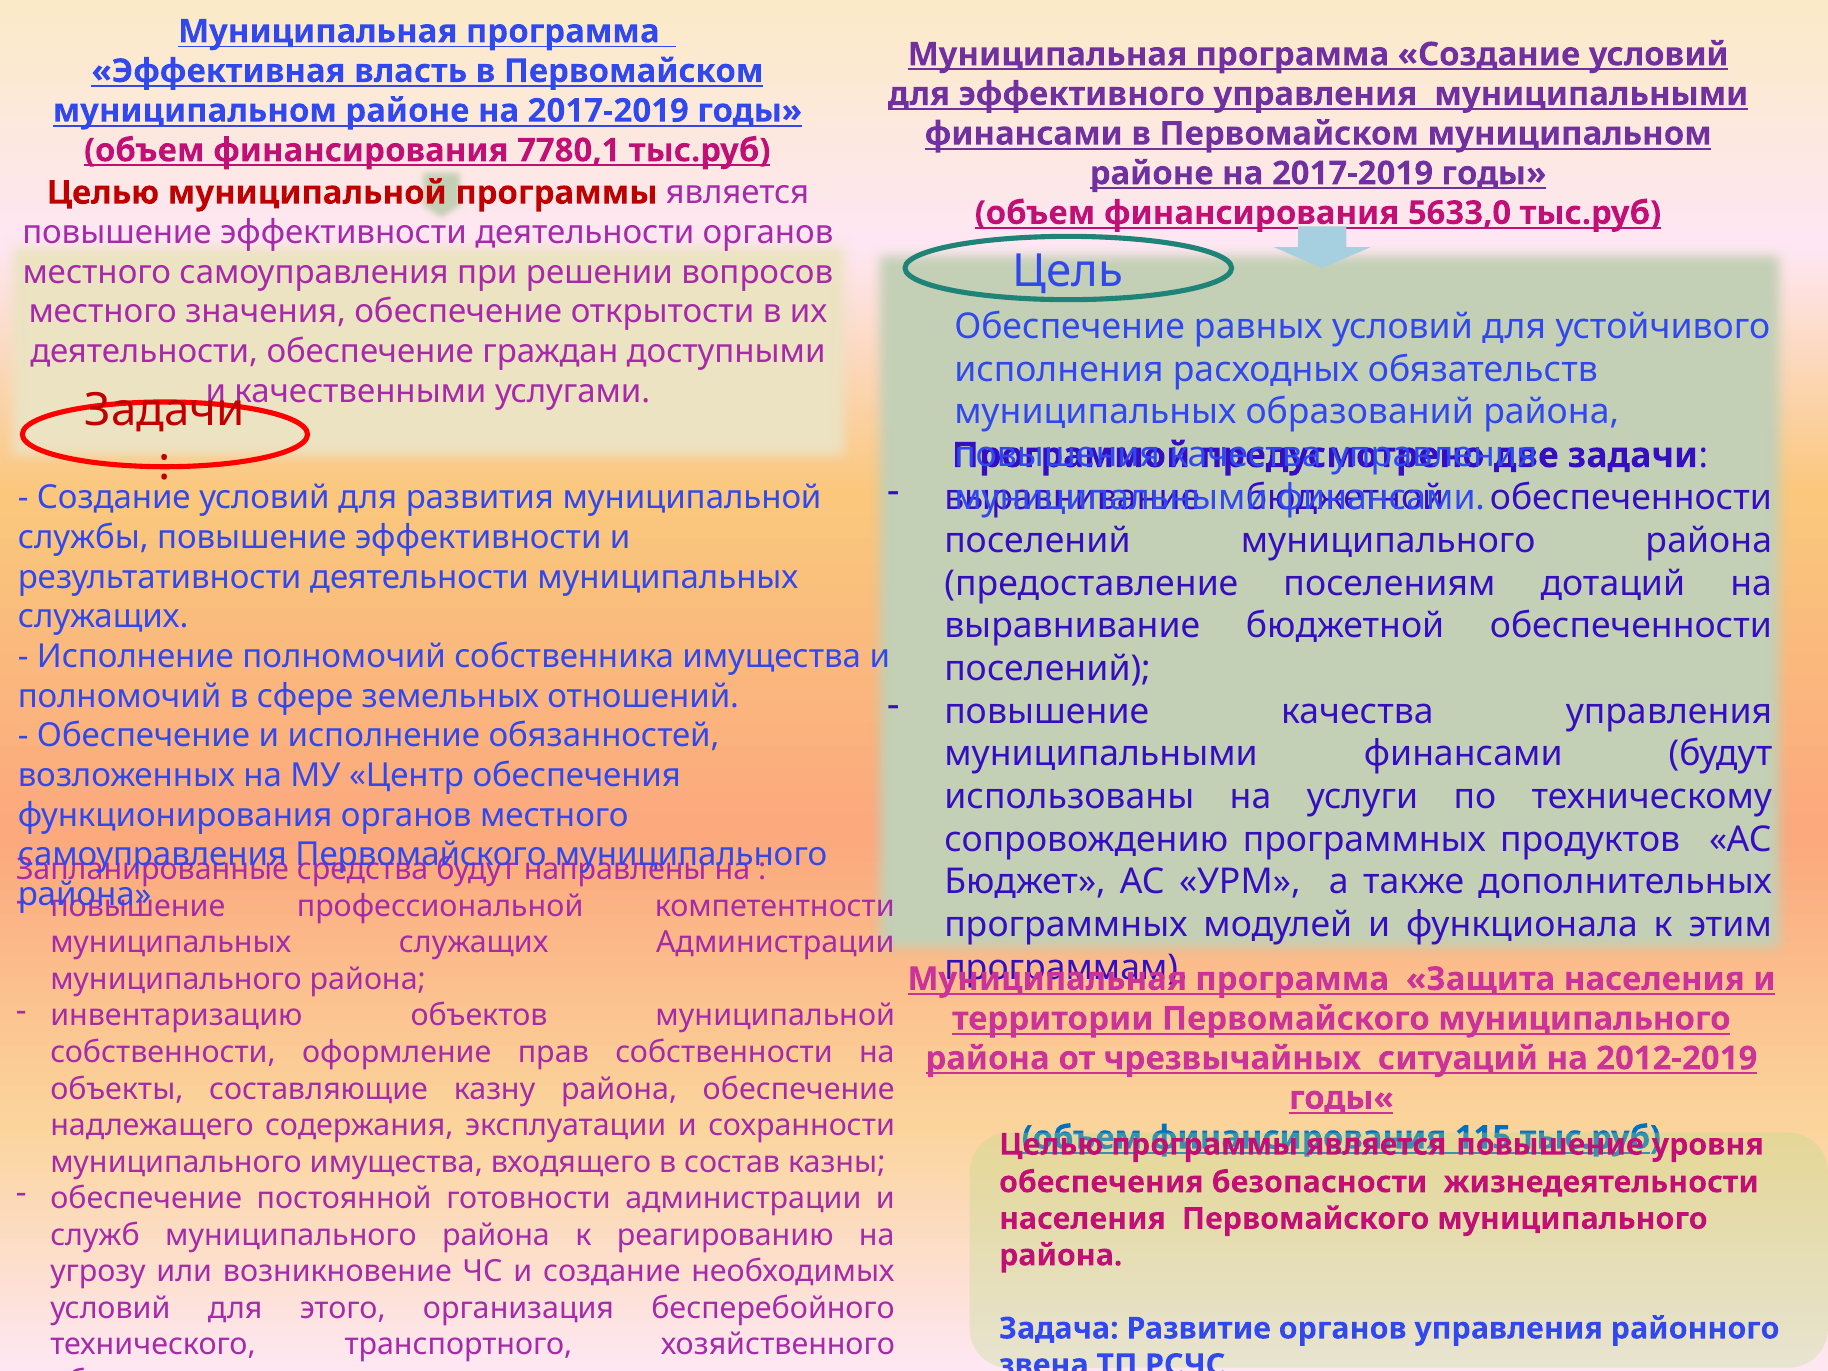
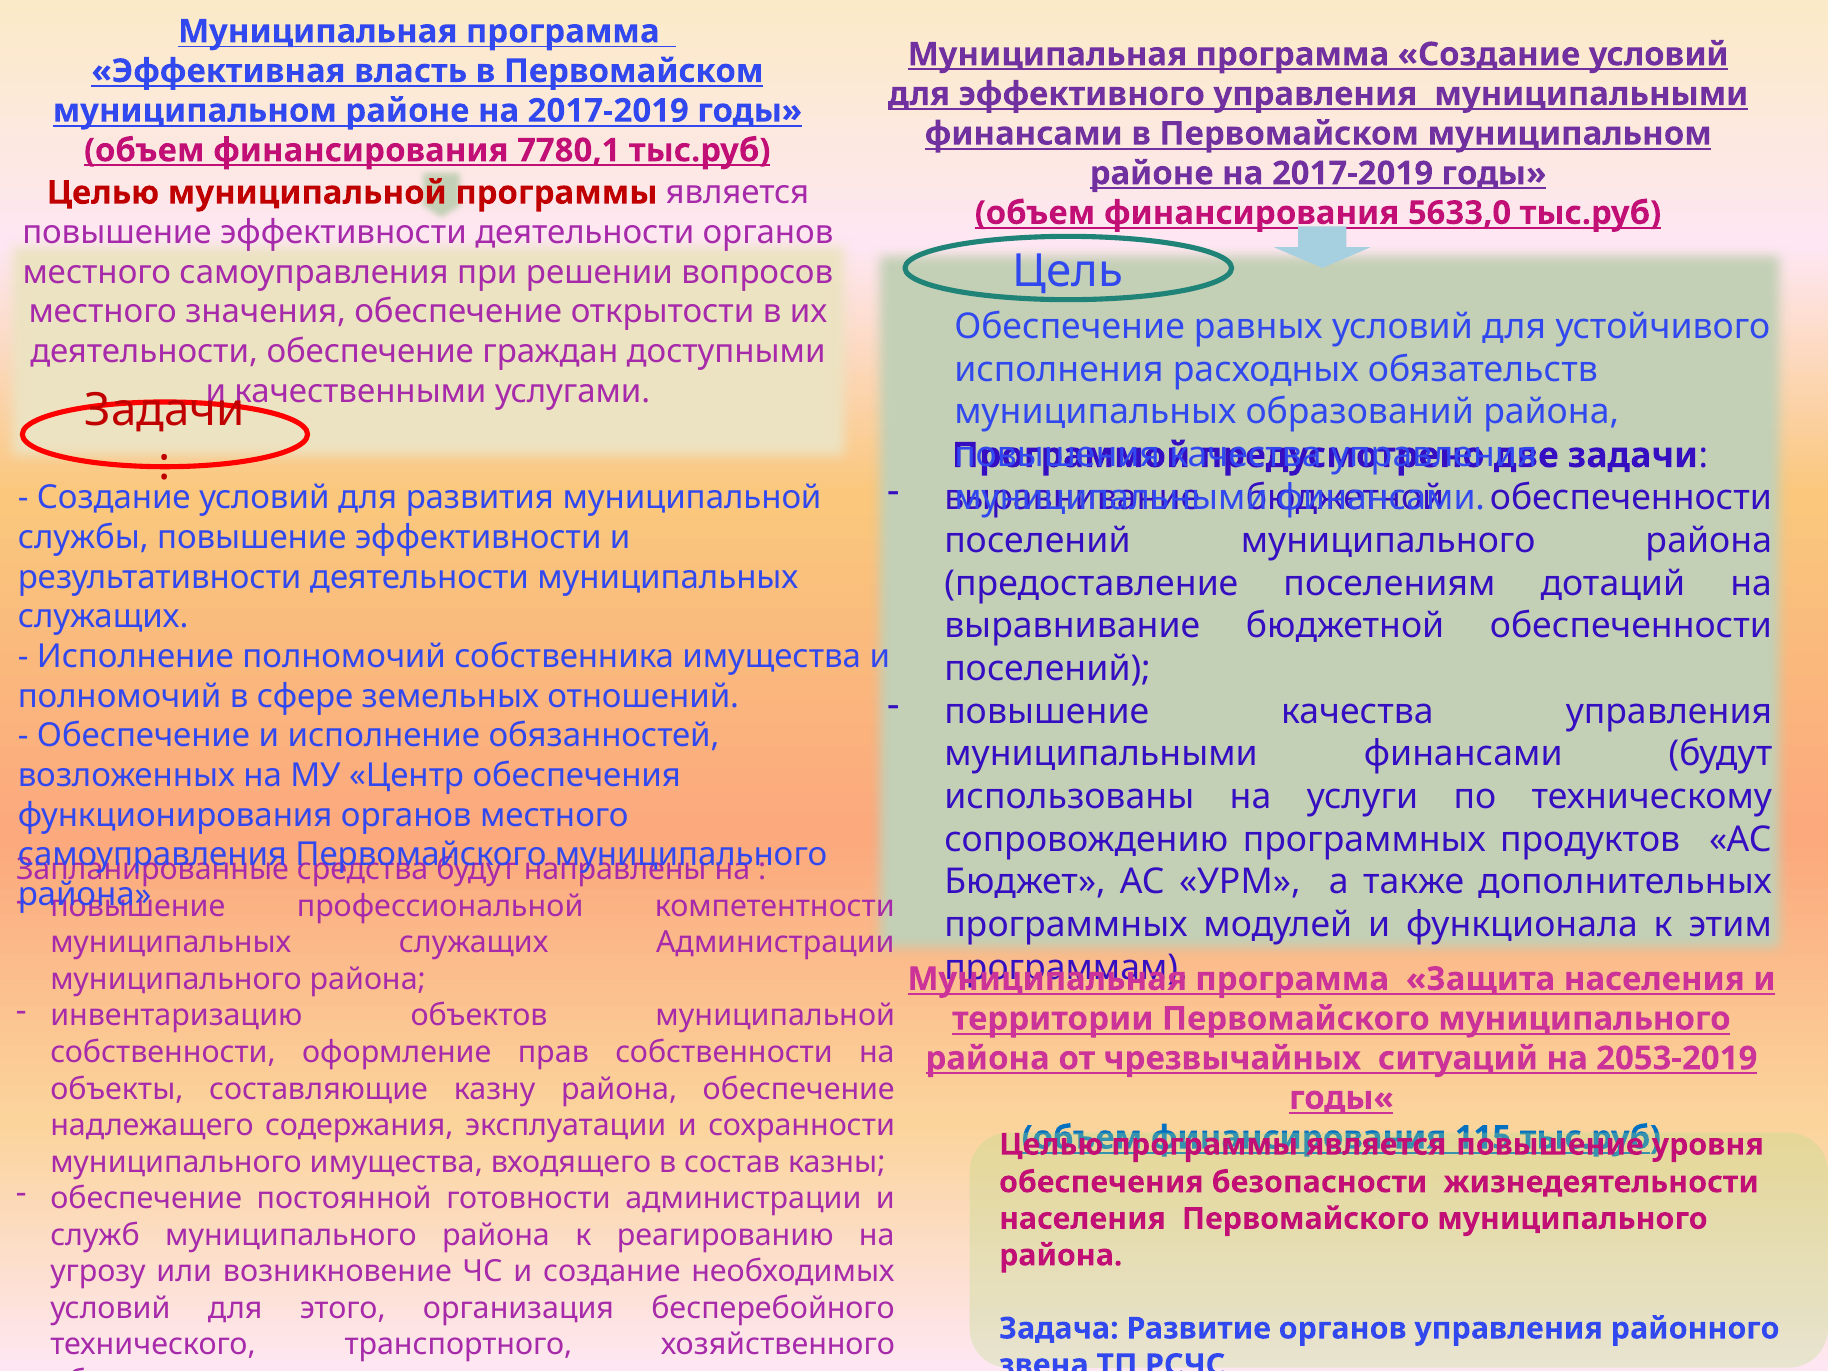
2012-2019: 2012-2019 -> 2053-2019 (1677, 1058)
